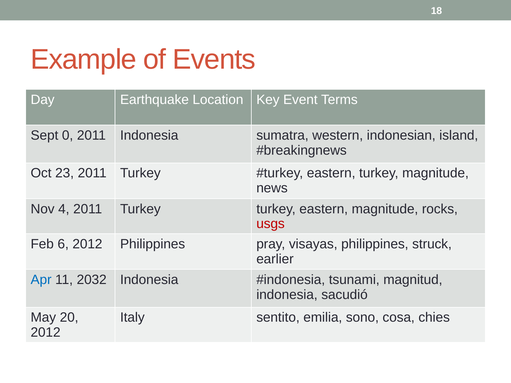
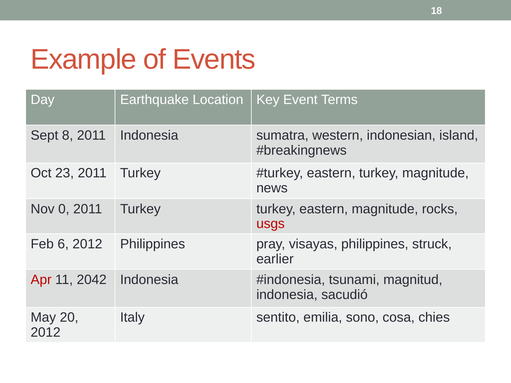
0: 0 -> 8 (68, 135)
4: 4 -> 0 (64, 209)
Apr colour: blue -> red (41, 280)
2032: 2032 -> 2042 (92, 280)
